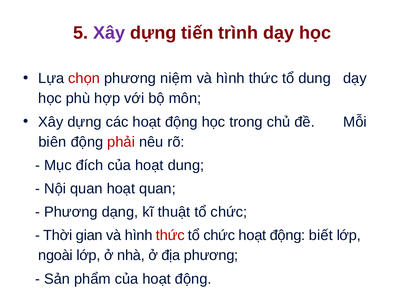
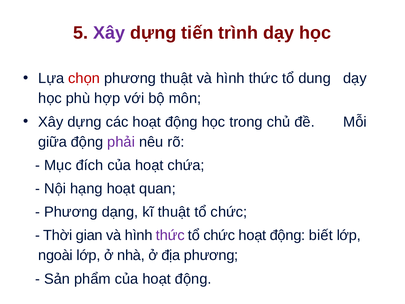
phương niệm: niệm -> thuật (176, 78)
biên: biên -> giữa (53, 142)
phải colour: red -> purple (121, 142)
hoạt dung: dung -> chứa (186, 165)
Nội quan: quan -> hạng (86, 189)
thức colour: red -> purple (170, 235)
